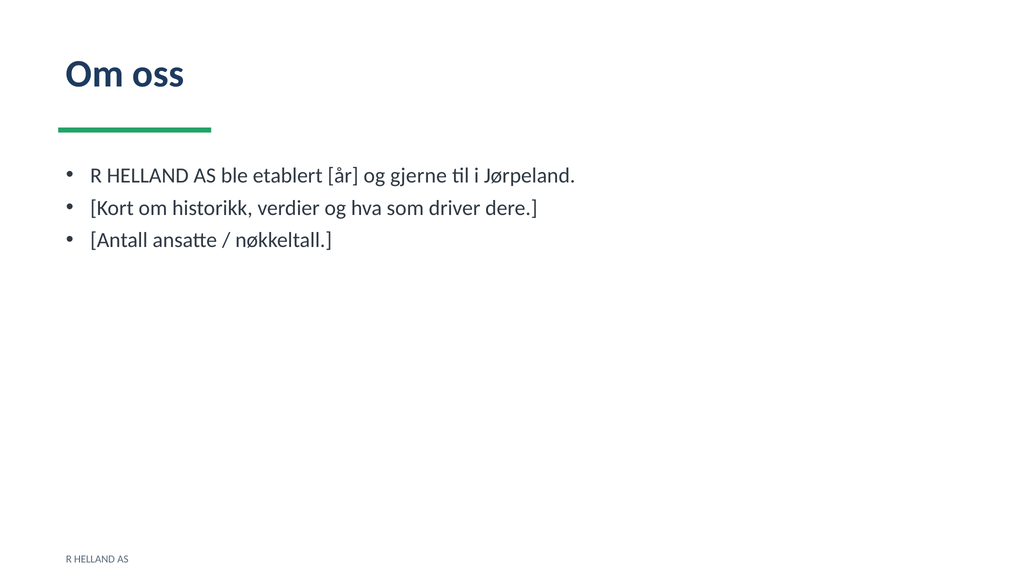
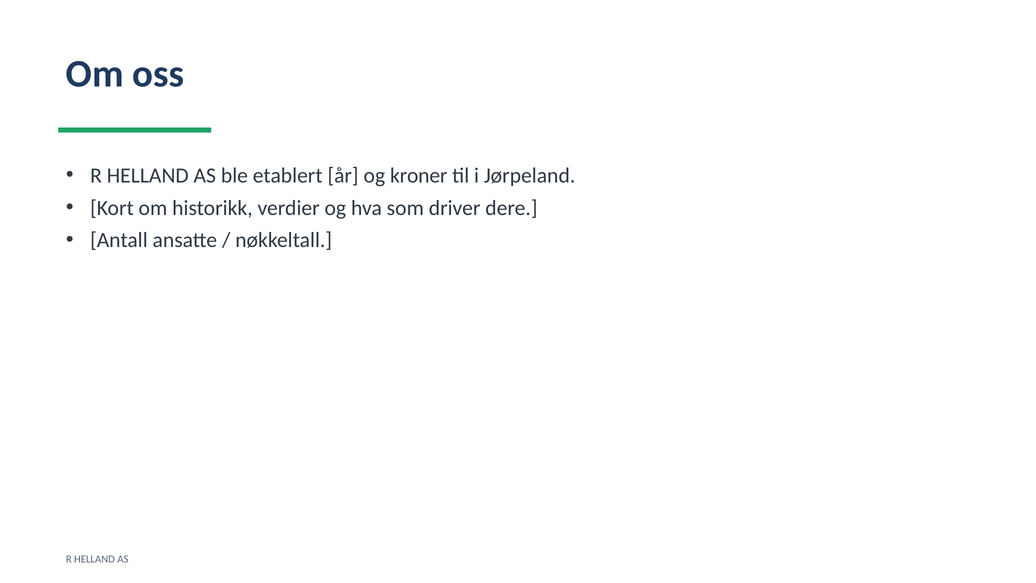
gjerne: gjerne -> kroner (419, 175)
